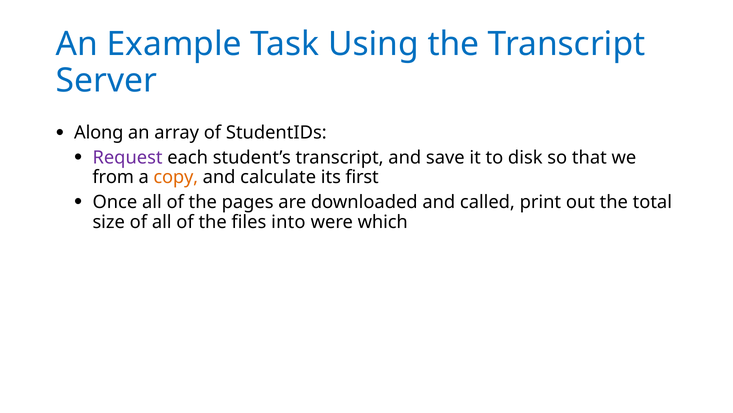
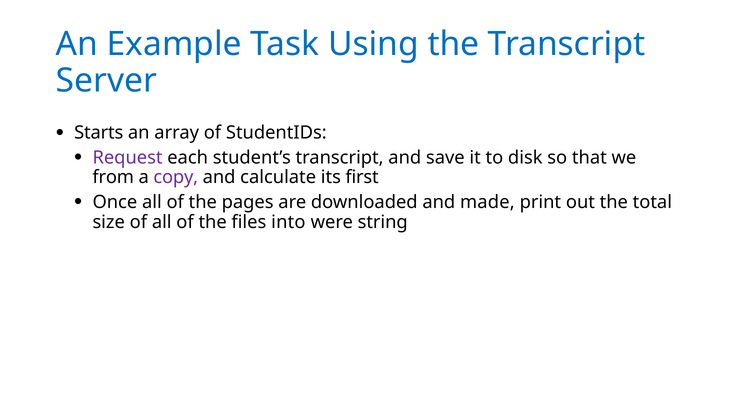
Along: Along -> Starts (99, 133)
copy colour: orange -> purple (176, 177)
called: called -> made (487, 202)
which: which -> string (383, 222)
